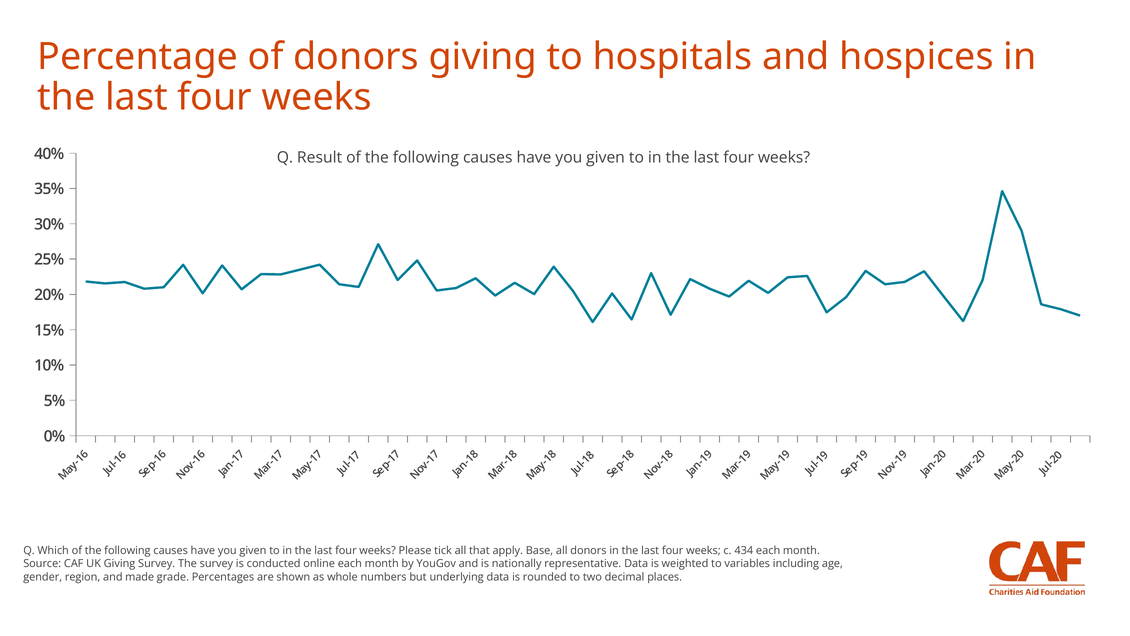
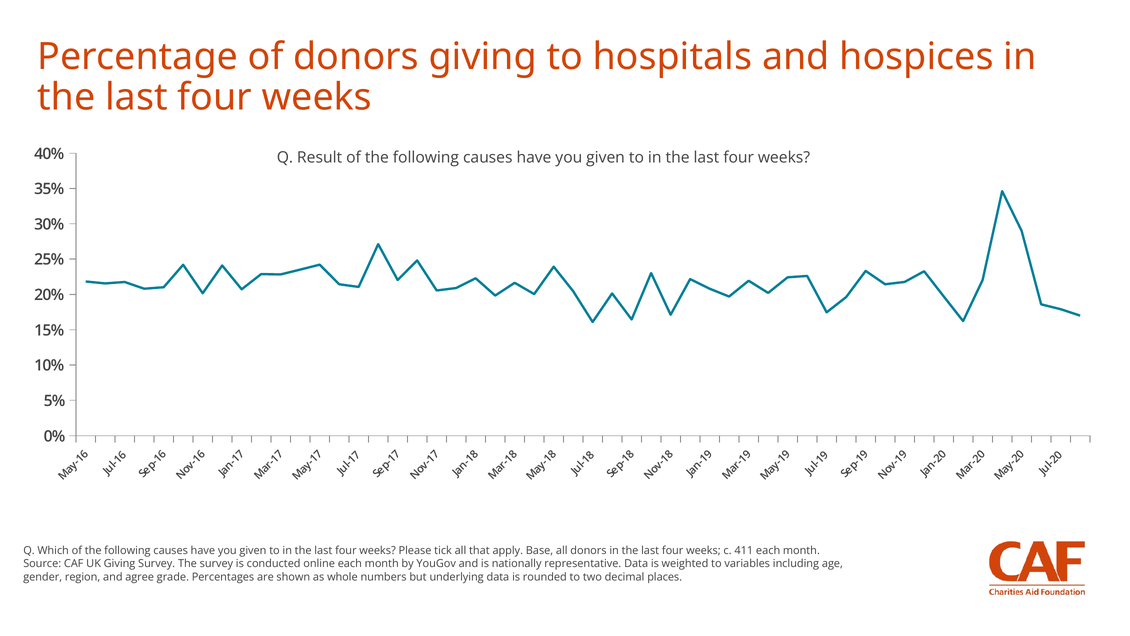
434: 434 -> 411 (744, 550)
made: made -> agree (140, 577)
